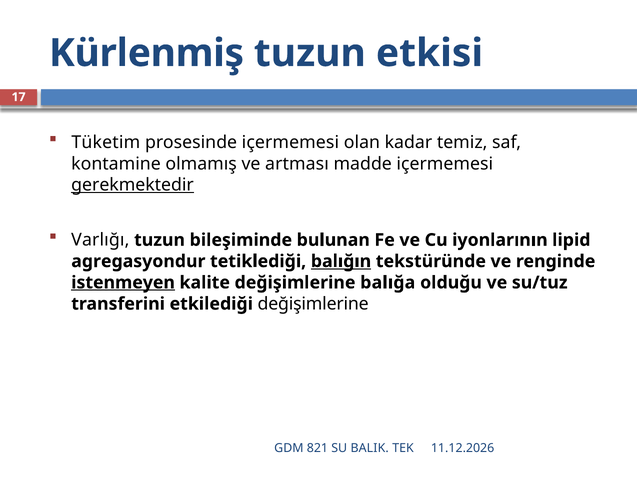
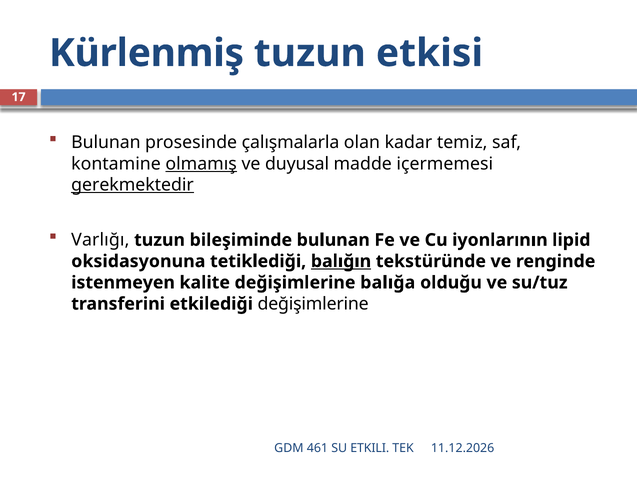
Tüketim: Tüketim -> Bulunan (106, 142)
prosesinde içermemesi: içermemesi -> çalışmalarla (291, 142)
olmamış underline: none -> present (201, 164)
artması: artması -> duyusal (297, 164)
agregasyondur: agregasyondur -> oksidasyonuna (138, 261)
istenmeyen underline: present -> none (123, 282)
821: 821 -> 461 (317, 448)
BALIK: BALIK -> ETKILI (370, 448)
